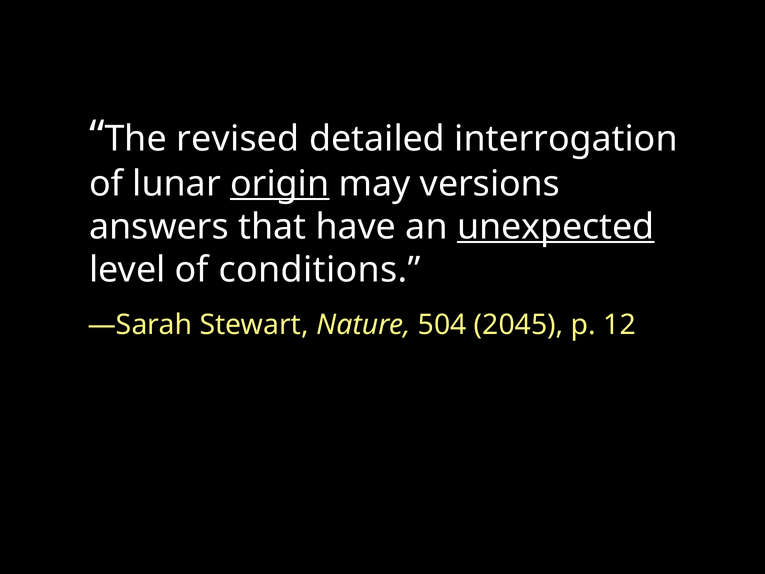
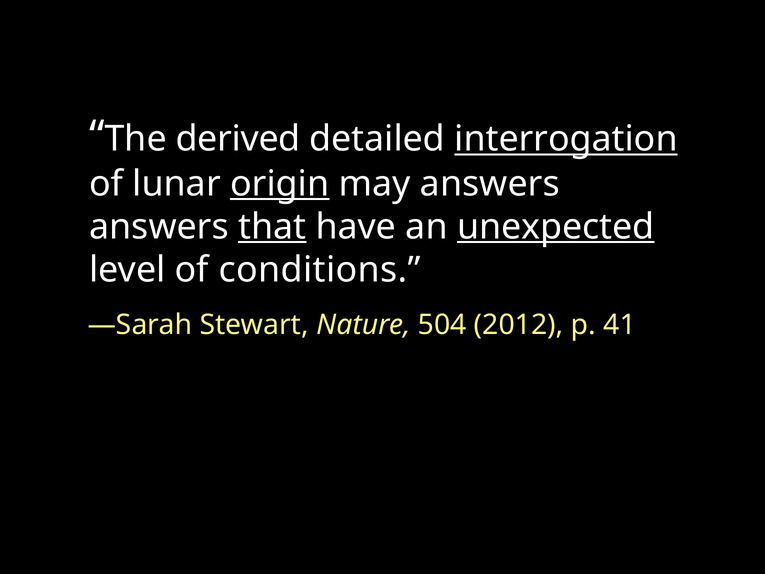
revised: revised -> derived (238, 139)
interrogation underline: none -> present (566, 139)
may versions: versions -> answers (490, 184)
that underline: none -> present (272, 227)
2045: 2045 -> 2012 (519, 325)
12: 12 -> 41 (620, 325)
